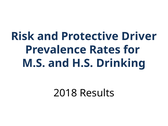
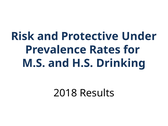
Driver: Driver -> Under (139, 36)
